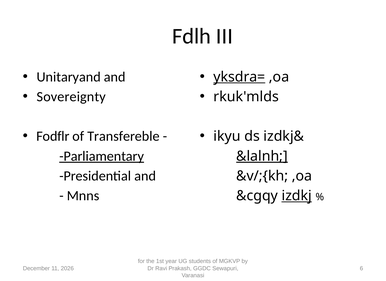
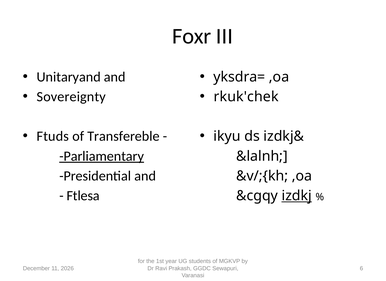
Fdlh: Fdlh -> Foxr (192, 36)
yksdra= underline: present -> none (239, 77)
rkuk'mlds: rkuk'mlds -> rkuk'chek (246, 97)
Fodflr: Fodflr -> Ftuds (53, 136)
&lalnh underline: present -> none (262, 156)
Mnns: Mnns -> Ftlesa (83, 196)
